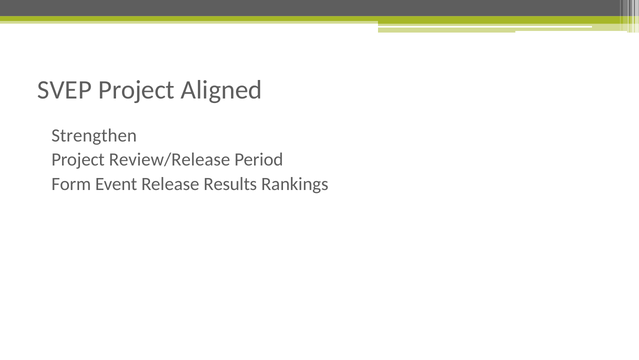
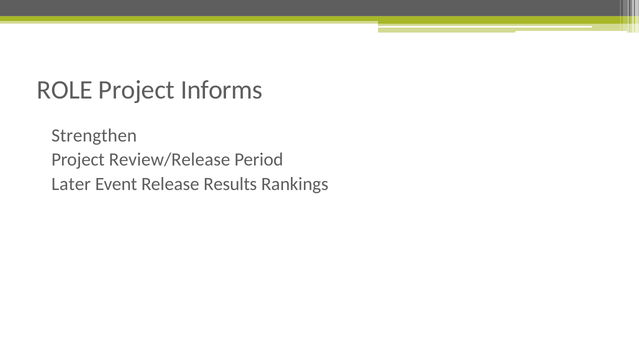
SVEP: SVEP -> ROLE (65, 90)
Aligned: Aligned -> Informs (222, 90)
Form: Form -> Later (71, 184)
